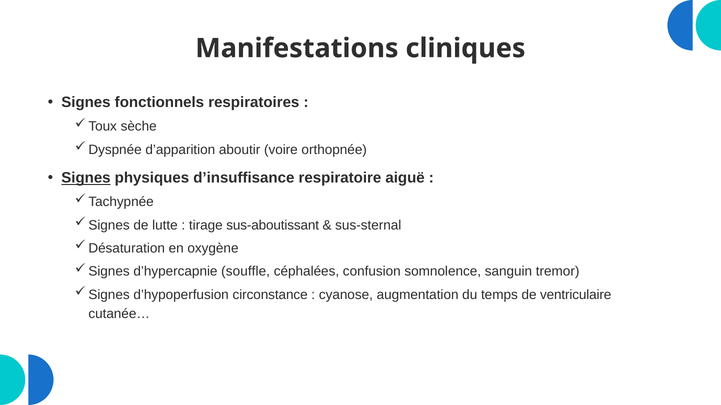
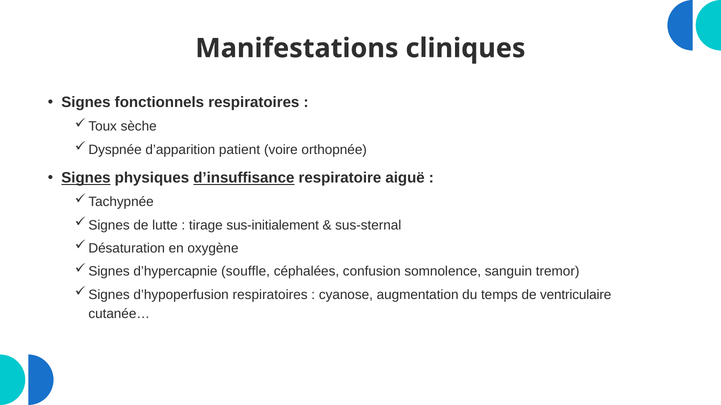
aboutir: aboutir -> patient (240, 150)
d’insuffisance underline: none -> present (244, 178)
sus-aboutissant: sus-aboutissant -> sus-initialement (273, 225)
d’hypoperfusion circonstance: circonstance -> respiratoires (270, 295)
